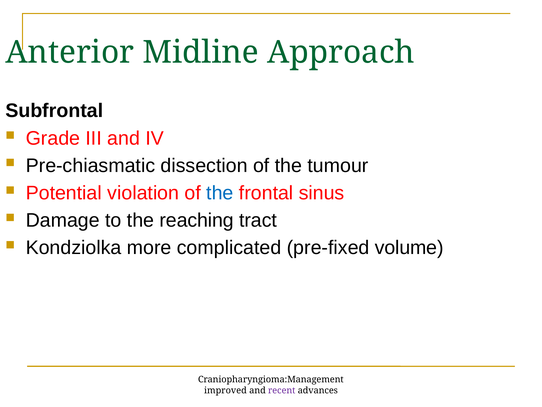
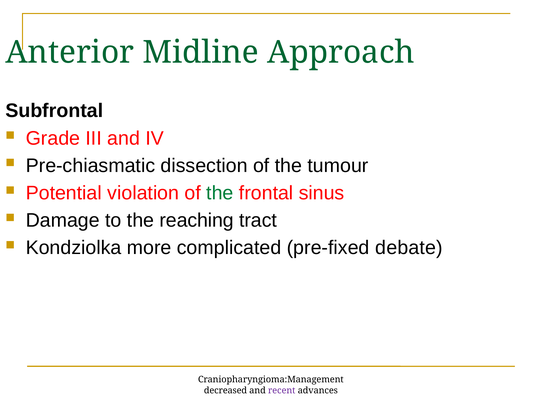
the colour: blue -> green (220, 193)
volume: volume -> debate (409, 248)
improved: improved -> decreased (225, 390)
